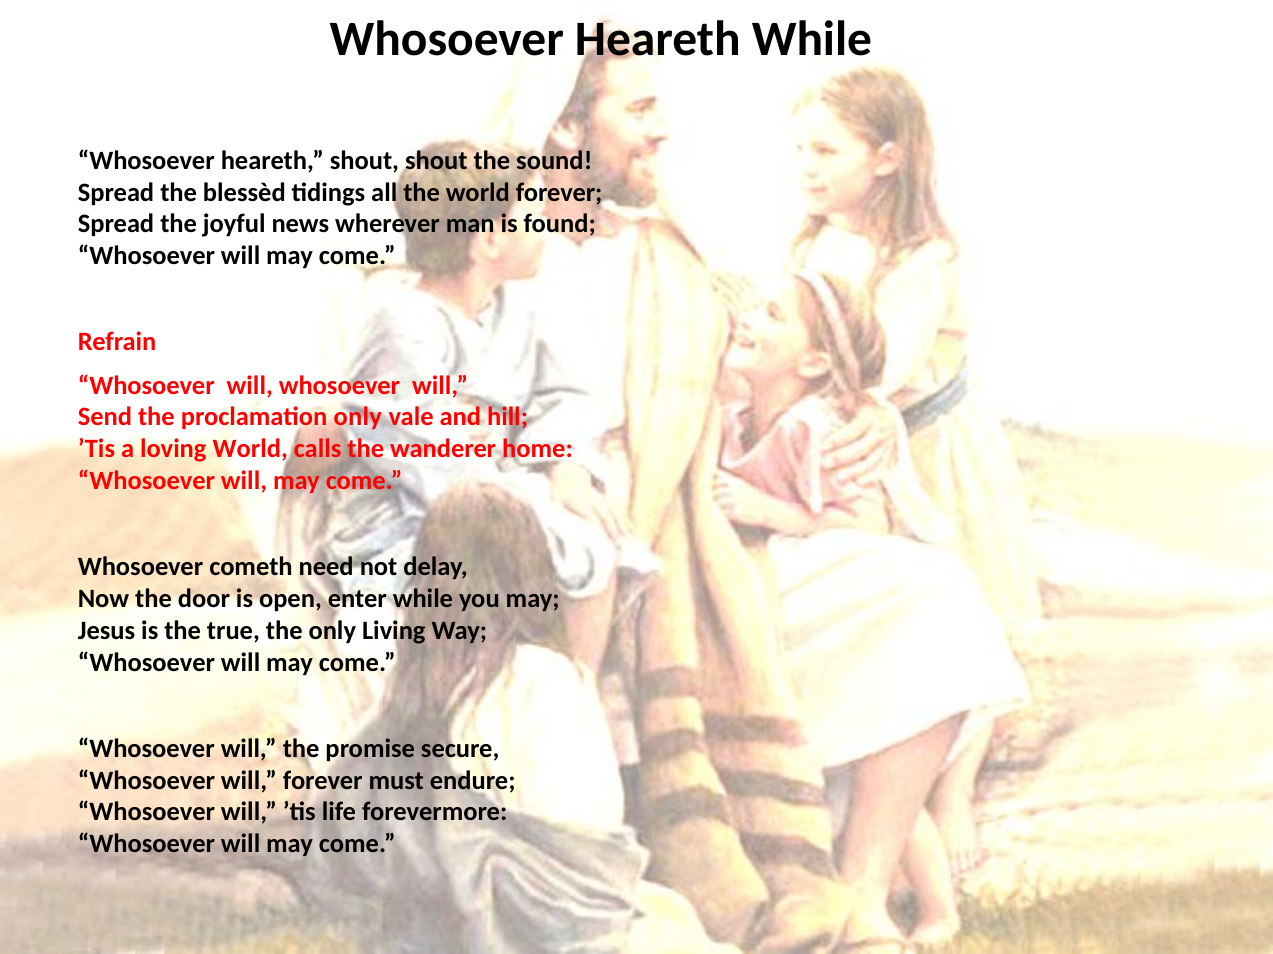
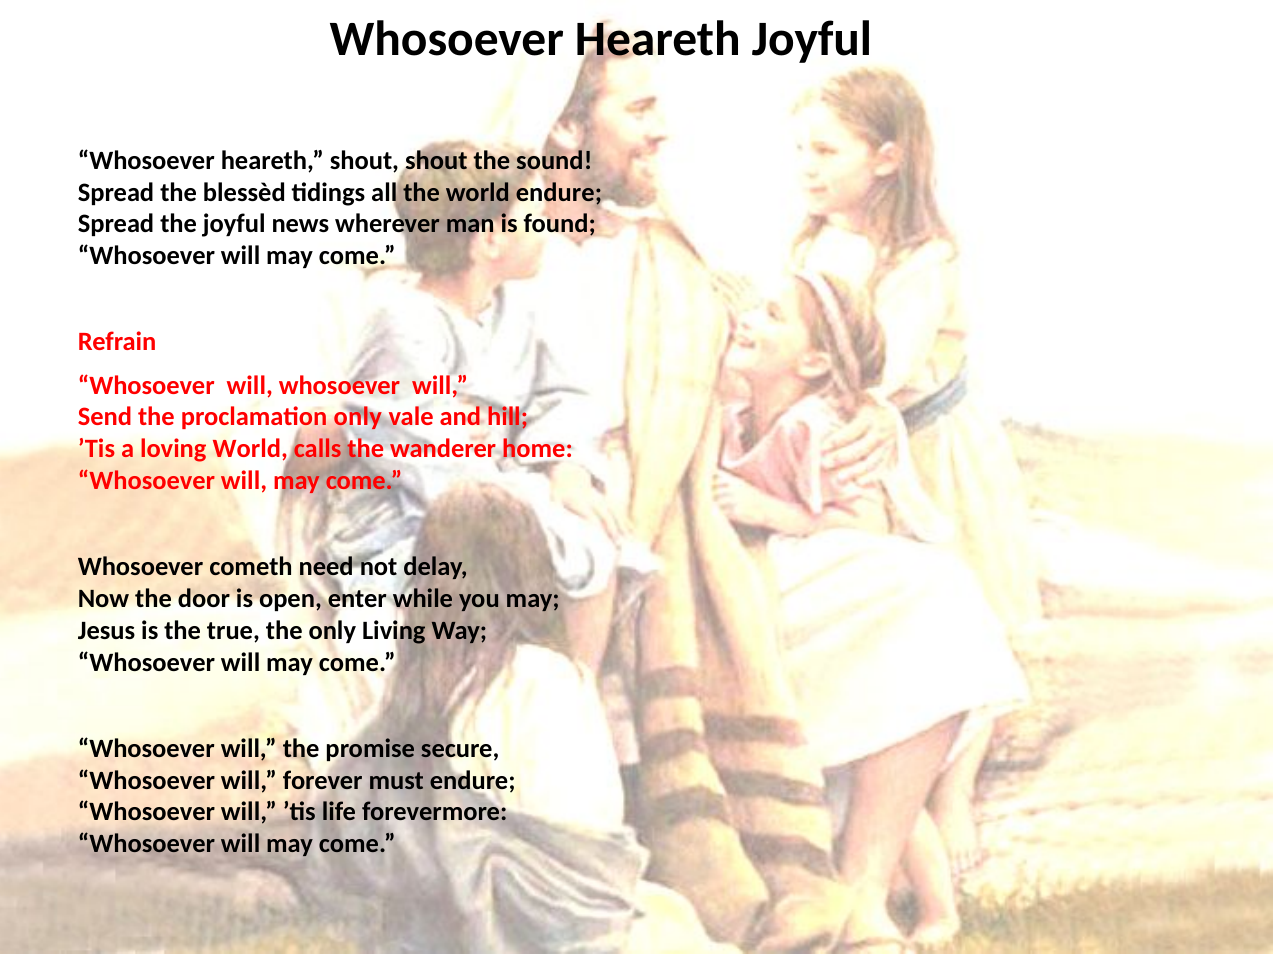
Heareth While: While -> Joyful (812, 39)
world forever: forever -> endure (559, 192)
